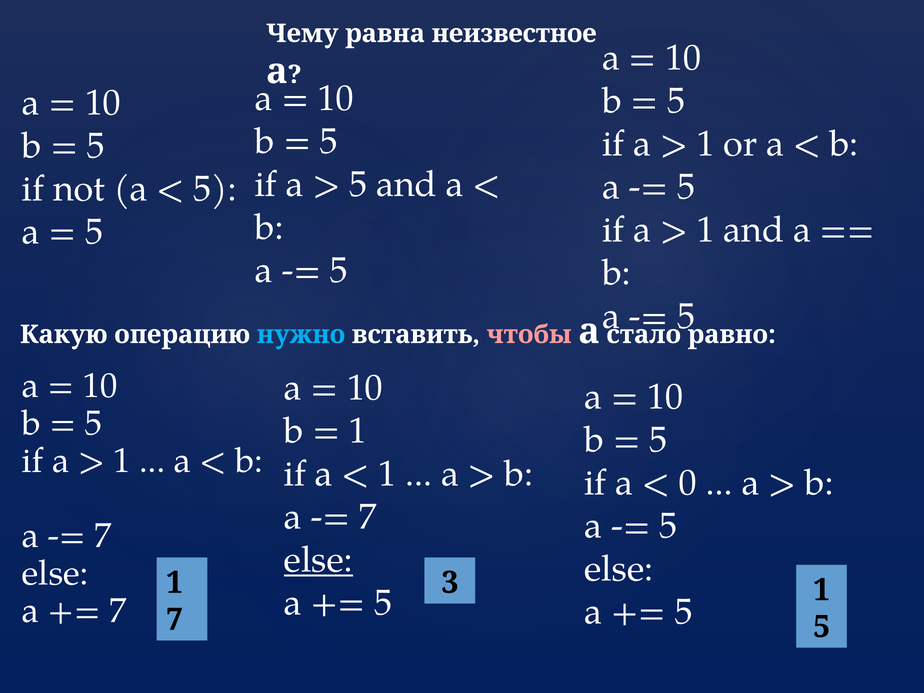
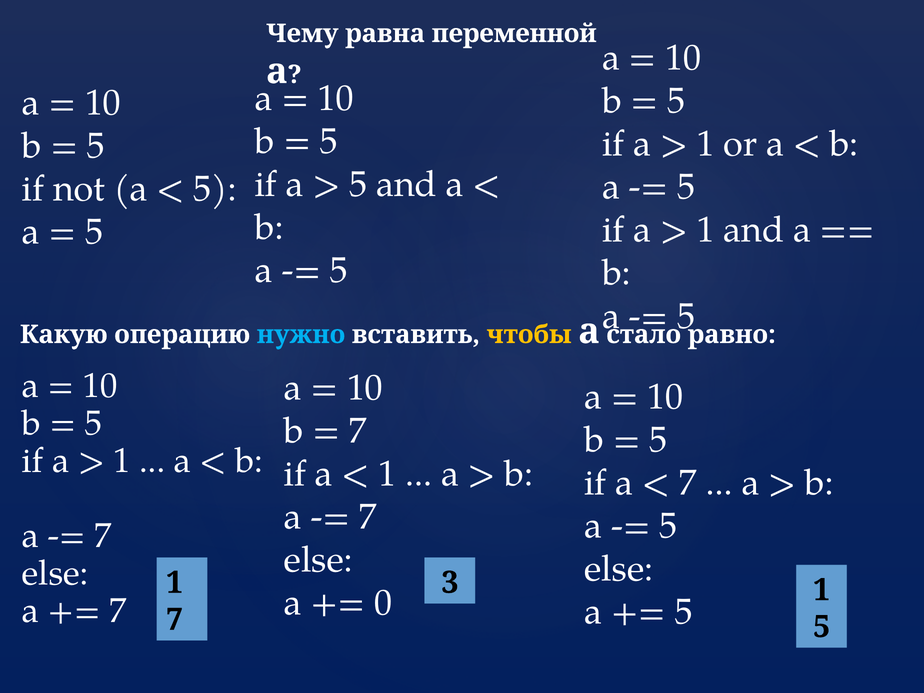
неизвестное: неизвестное -> переменной (514, 34)
чтобы colour: pink -> yellow (529, 335)
1: 1 -> 7 (358, 431)
0: 0 -> 7 (688, 483)
else underline: present -> none (318, 560)
5: 5 -> 0 (383, 603)
